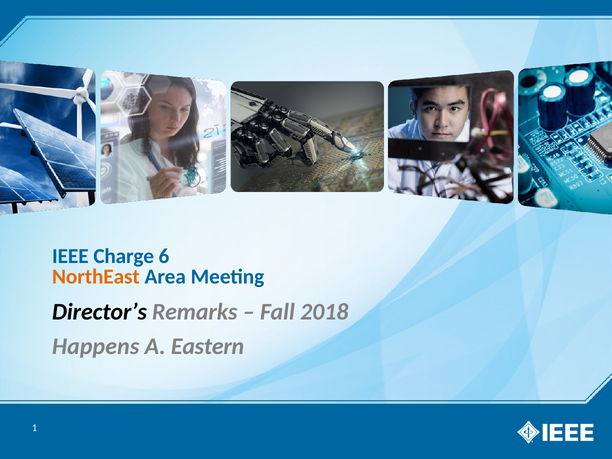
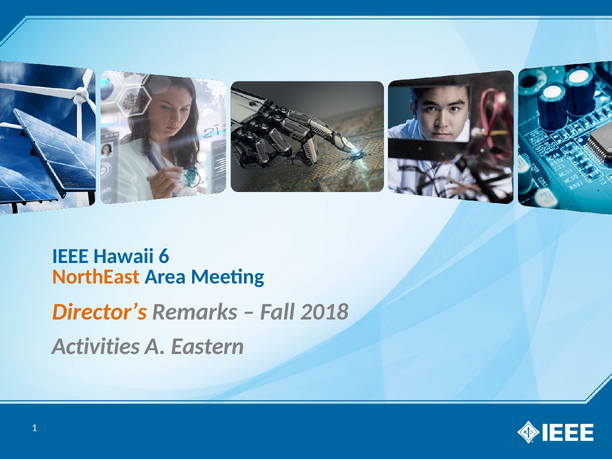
Charge: Charge -> Hawaii (124, 256)
Director’s colour: black -> orange (99, 312)
Happens: Happens -> Activities (96, 346)
